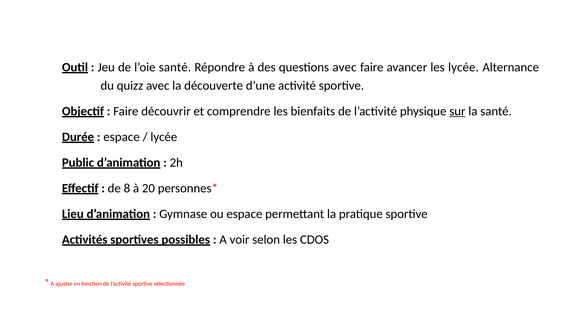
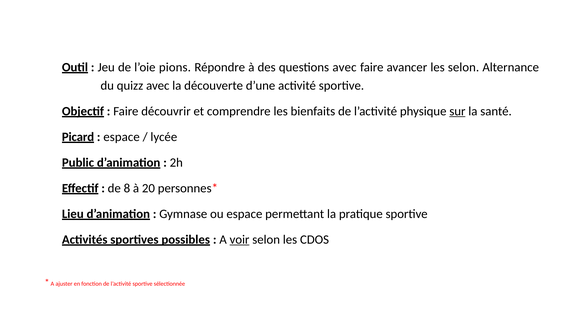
l’oie santé: santé -> pions (175, 67)
les lycée: lycée -> selon (464, 67)
Durée: Durée -> Picard (78, 137)
voir underline: none -> present (240, 240)
